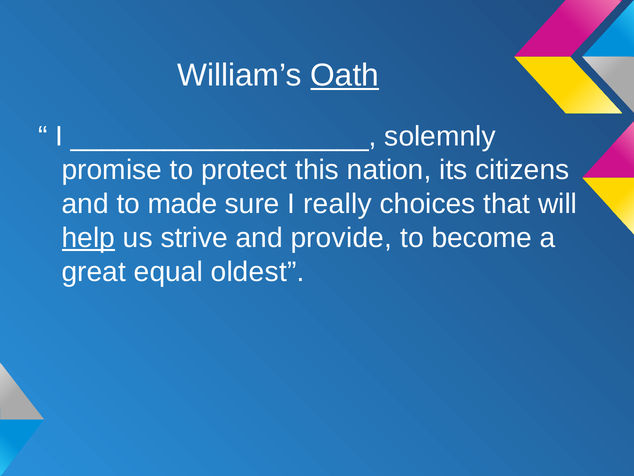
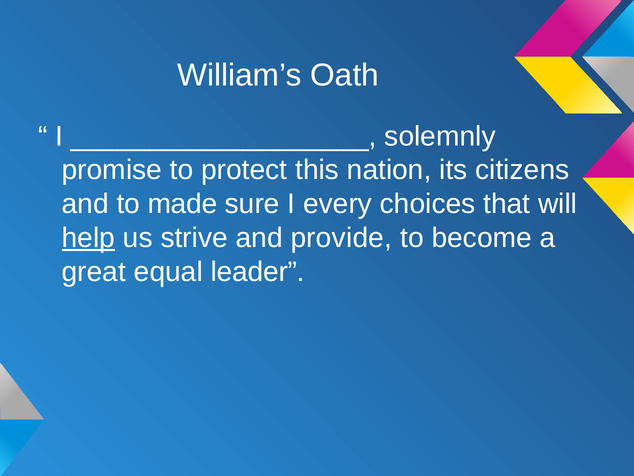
Oath underline: present -> none (345, 75)
really: really -> every (338, 204)
oldest: oldest -> leader (258, 271)
